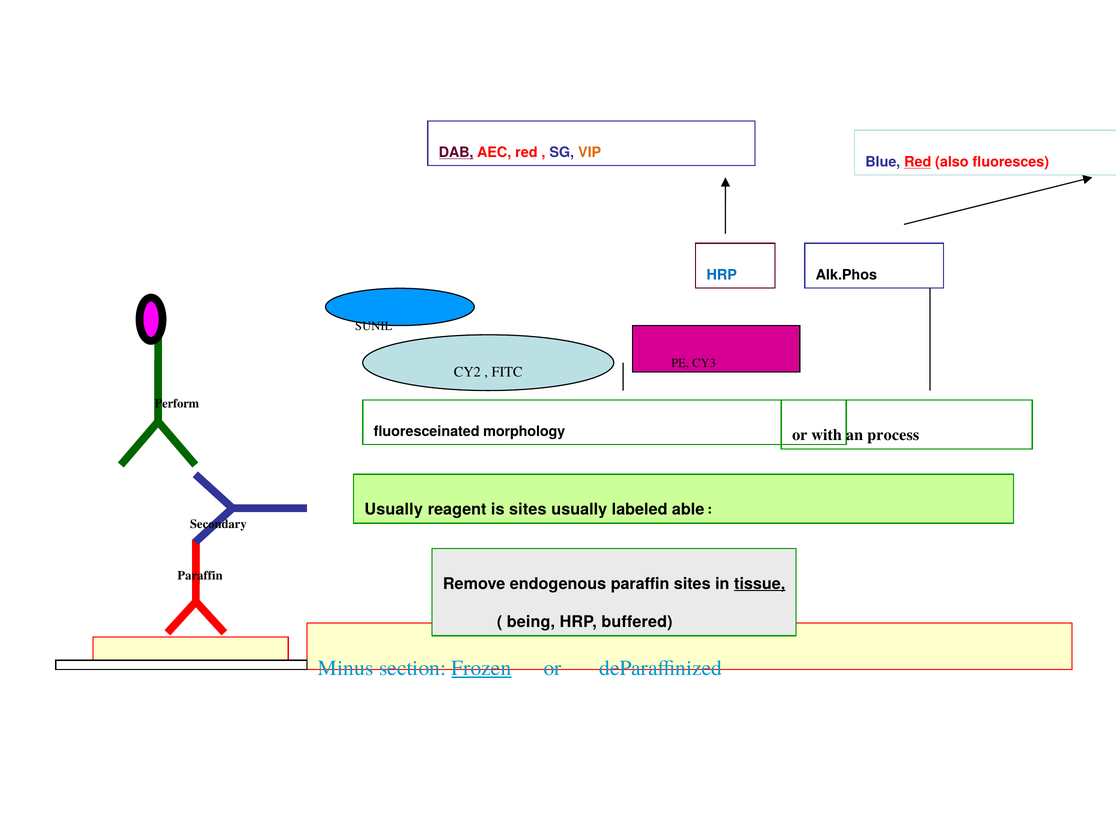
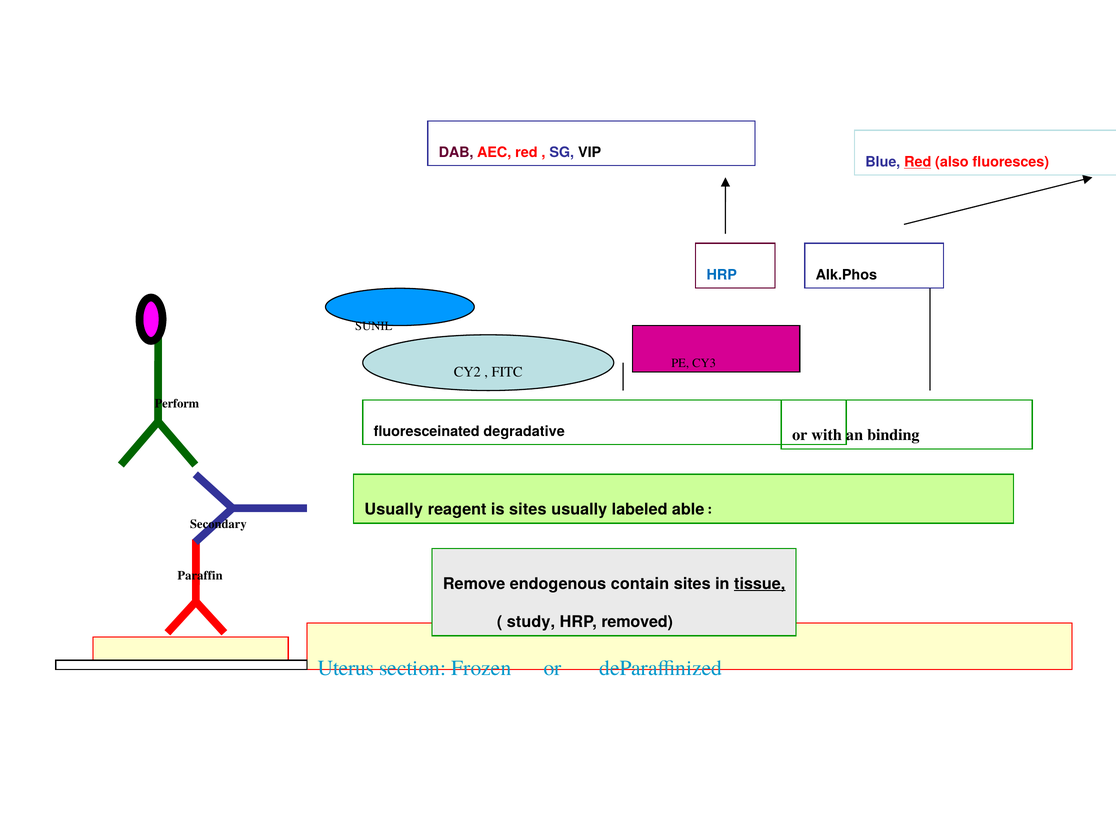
DAB underline: present -> none (456, 153)
VIP colour: orange -> black (590, 153)
morphology: morphology -> degradative (524, 432)
process: process -> binding (893, 435)
endogenous paraffin: paraffin -> contain (640, 584)
being: being -> study (531, 622)
buffered: buffered -> removed (637, 622)
Minus: Minus -> Uterus (346, 668)
Frozen underline: present -> none (481, 668)
